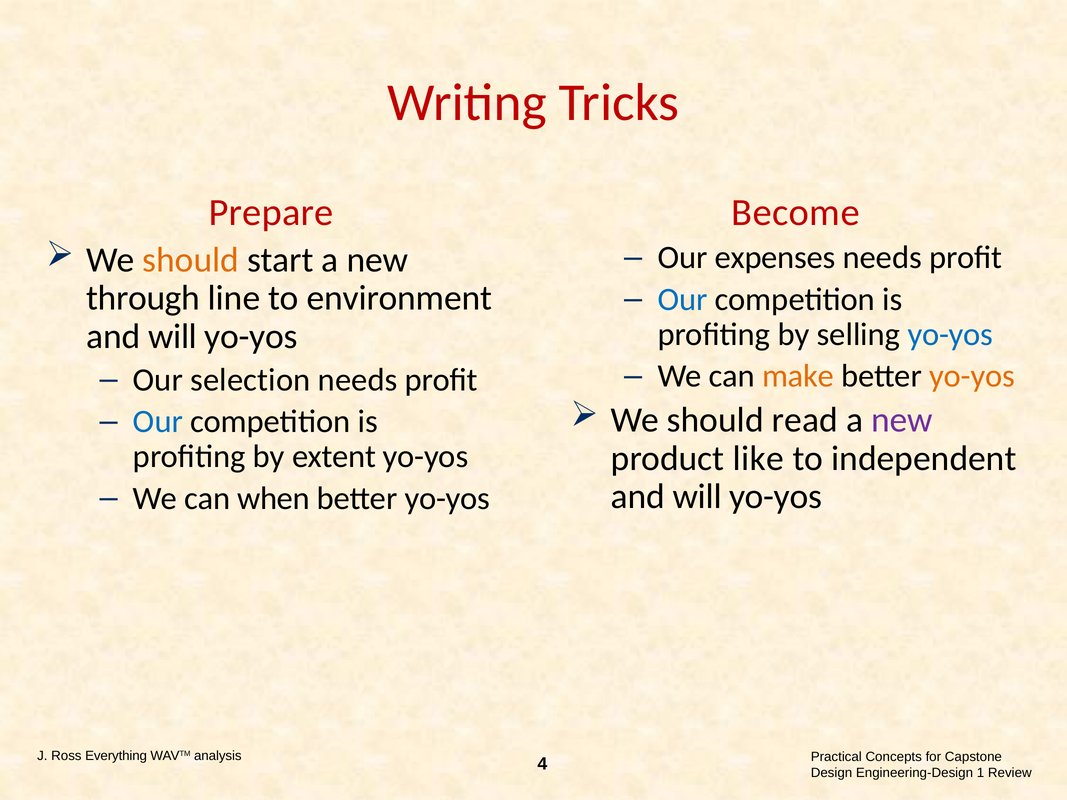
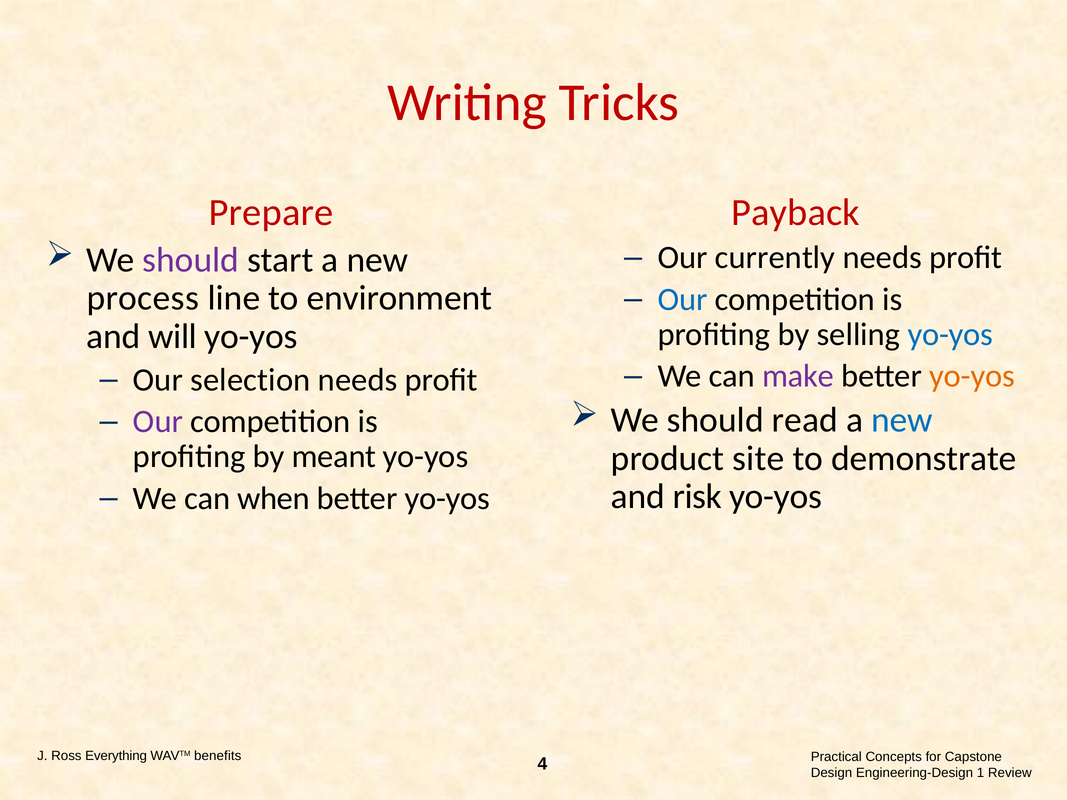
Become: Become -> Payback (796, 213)
expenses: expenses -> currently (775, 258)
should colour: orange -> purple (191, 260)
through: through -> process (143, 298)
make colour: orange -> purple (798, 376)
new colour: purple -> blue (902, 420)
Our colour: blue -> purple (158, 422)
extent: extent -> meant (334, 457)
like: like -> site (758, 458)
independent: independent -> demonstrate (924, 458)
will: will -> risk (697, 497)
analysis: analysis -> benefits (218, 756)
